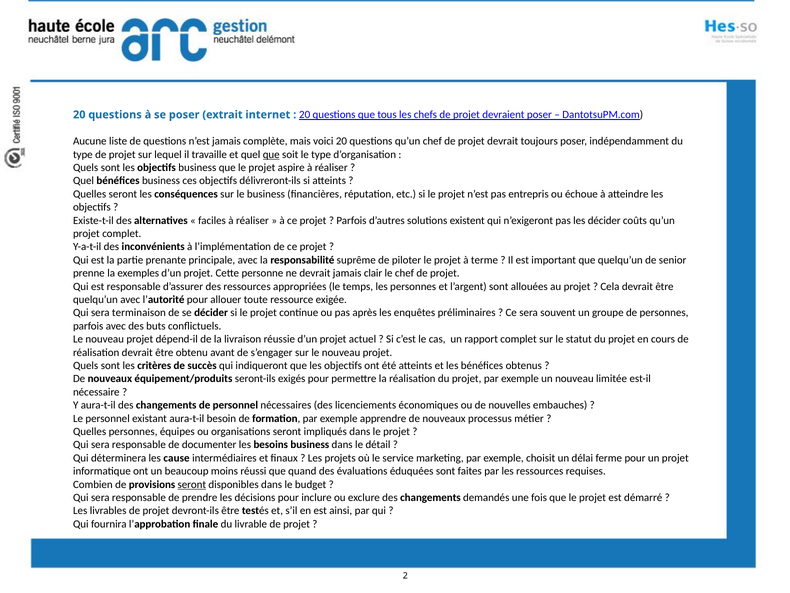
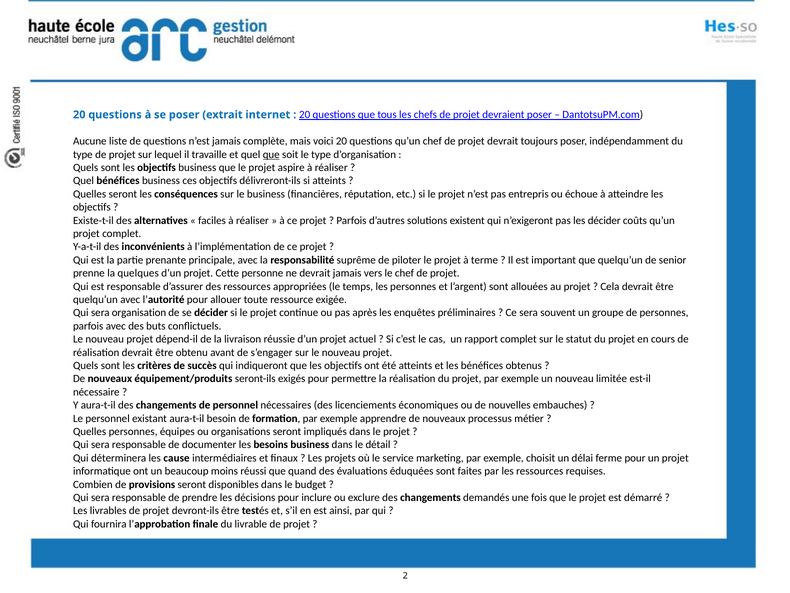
exemples: exemples -> quelques (138, 273)
clair: clair -> vers (373, 273)
terminaison: terminaison -> organisation (139, 313)
seront underline: present -> none (192, 484)
